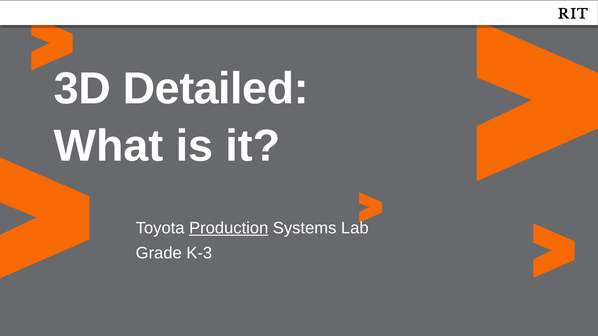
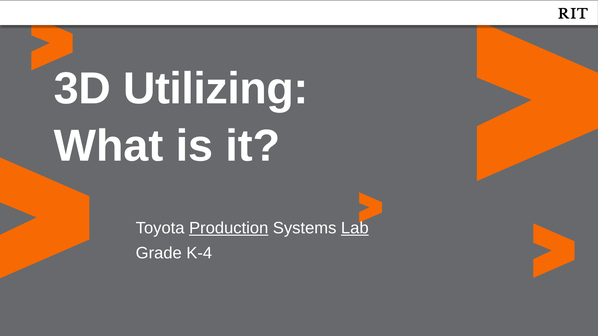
Detailed: Detailed -> Utilizing (216, 89)
Lab underline: none -> present (355, 228)
K-3: K-3 -> K-4 (199, 253)
